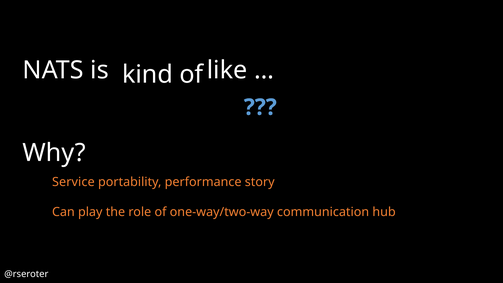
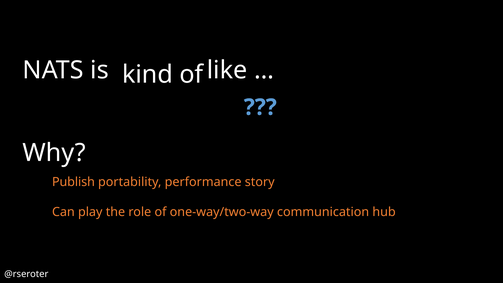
Service: Service -> Publish (73, 182)
